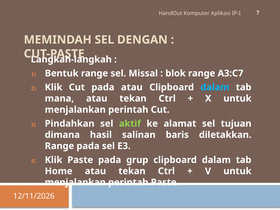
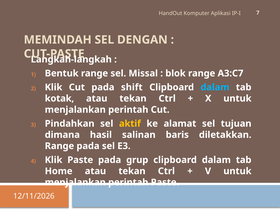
pada atau: atau -> shift (132, 87)
mana: mana -> kotak (59, 98)
aktif colour: light green -> yellow (130, 124)
